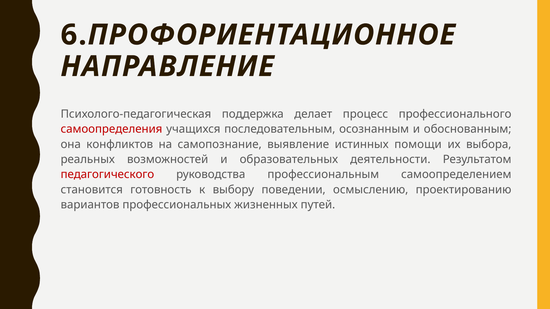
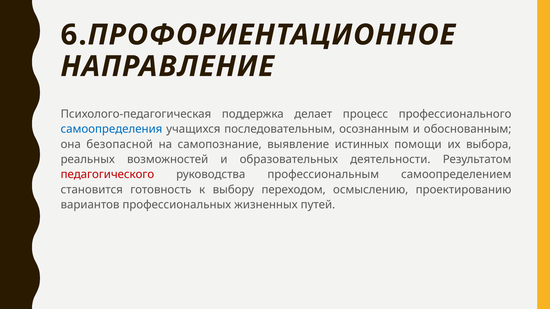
самоопределения colour: red -> blue (111, 129)
конфликтов: конфликтов -> безопасной (120, 144)
поведении: поведении -> переходом (294, 190)
